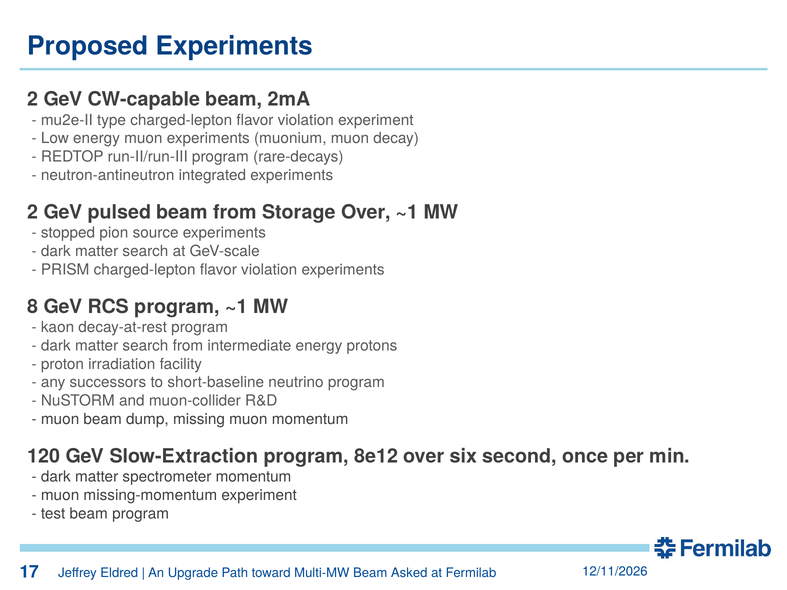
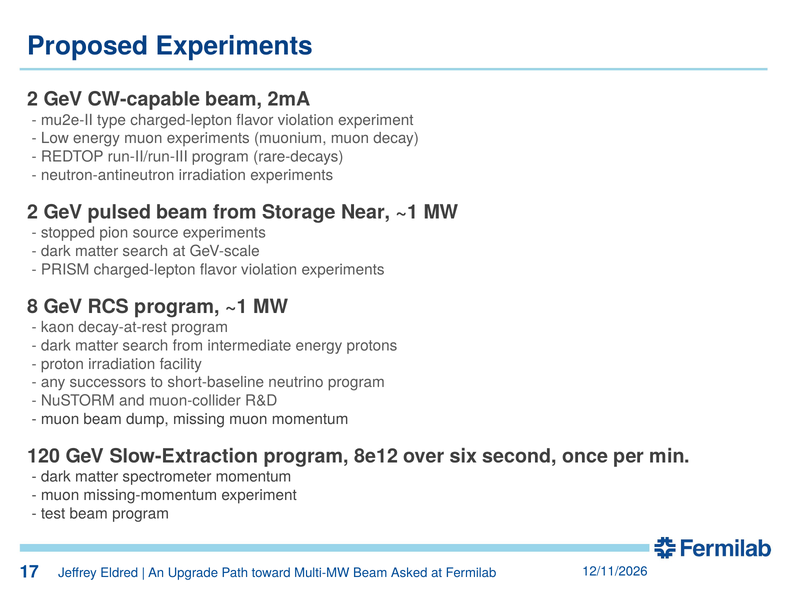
neutron-antineutron integrated: integrated -> irradiation (212, 175)
Storage Over: Over -> Near (366, 212)
